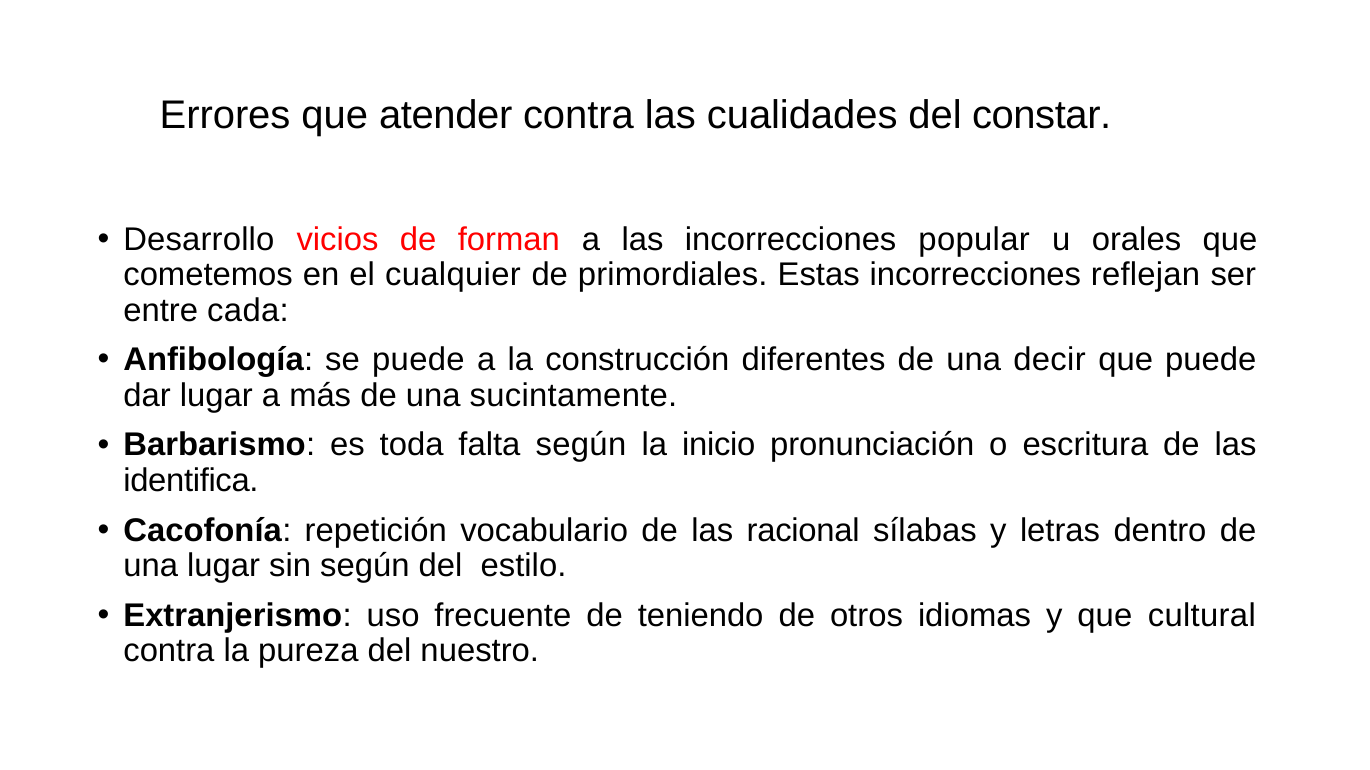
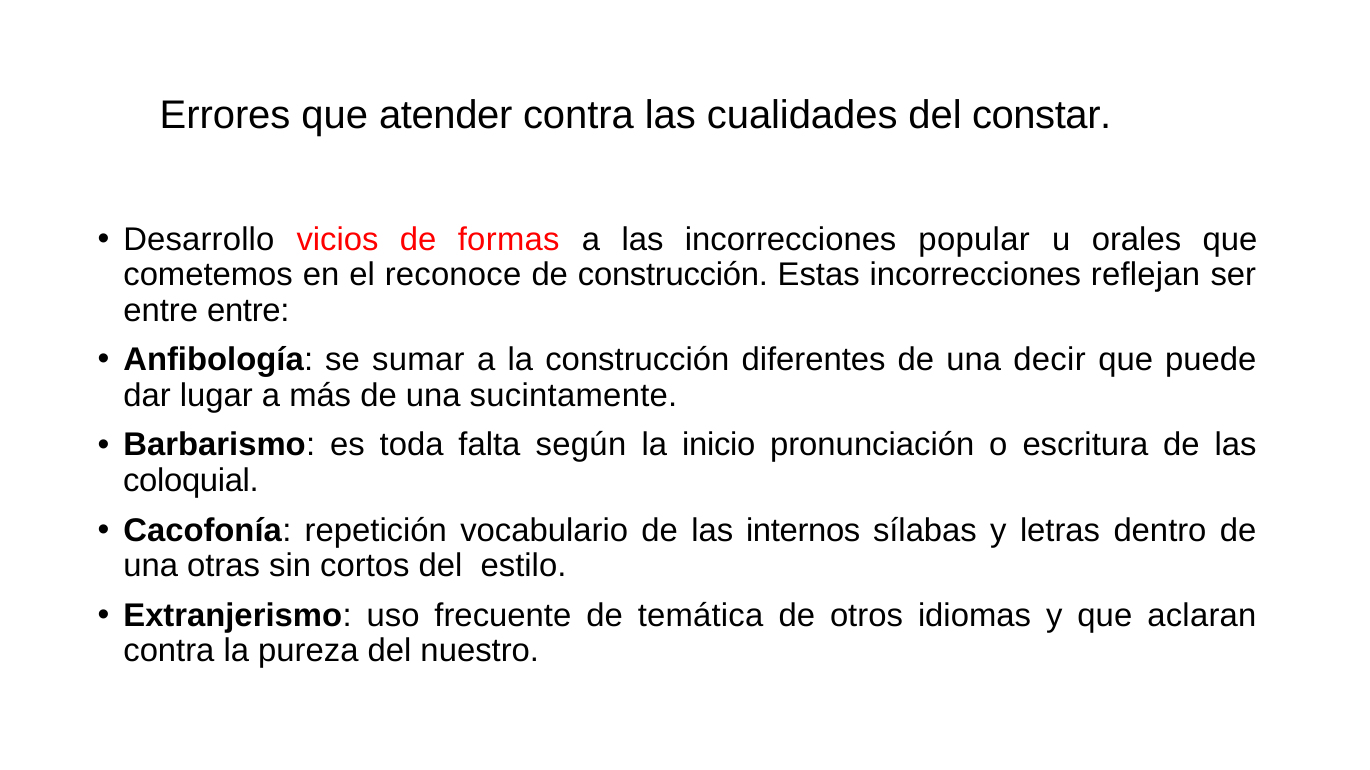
forman: forman -> formas (509, 240)
cualquier: cualquier -> reconoce (453, 275)
de primordiales: primordiales -> construcción (673, 275)
entre cada: cada -> entre (248, 311)
se puede: puede -> sumar (418, 360)
identifica: identifica -> coloquial (191, 481)
racional: racional -> internos (803, 531)
una lugar: lugar -> otras (224, 566)
sin según: según -> cortos (365, 566)
teniendo: teniendo -> temática (700, 616)
cultural: cultural -> aclaran (1202, 616)
